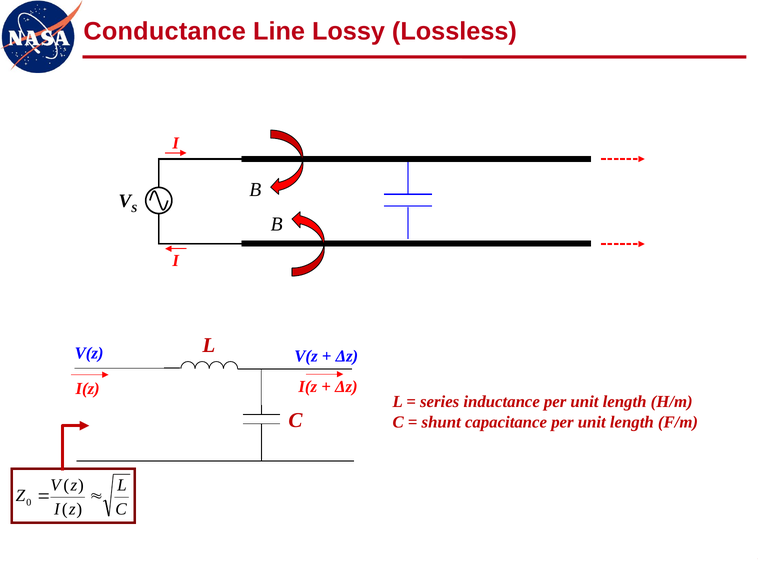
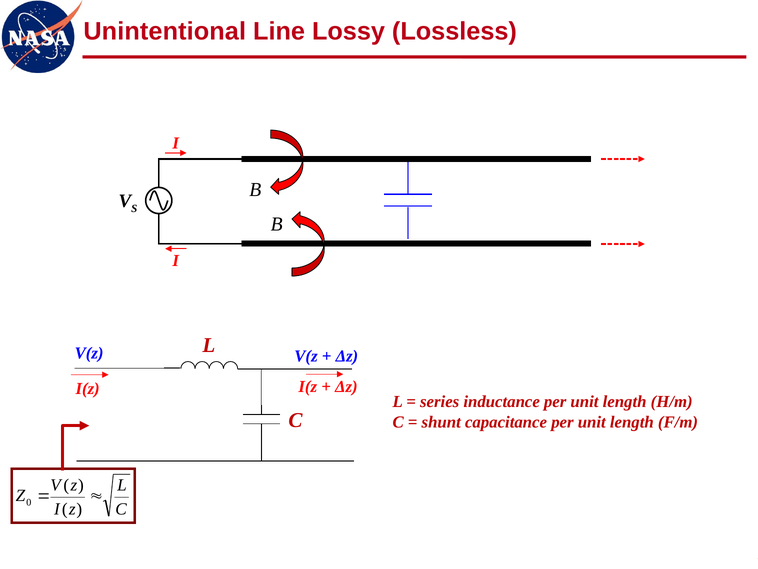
Conductance: Conductance -> Unintentional (165, 31)
